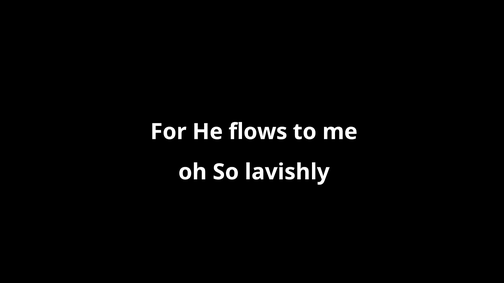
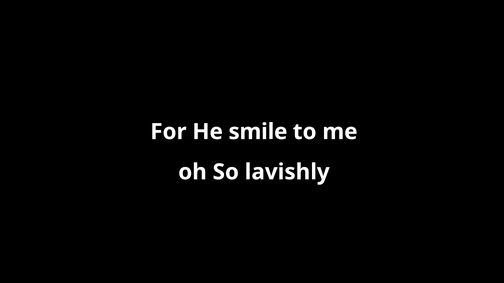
flows: flows -> smile (258, 132)
